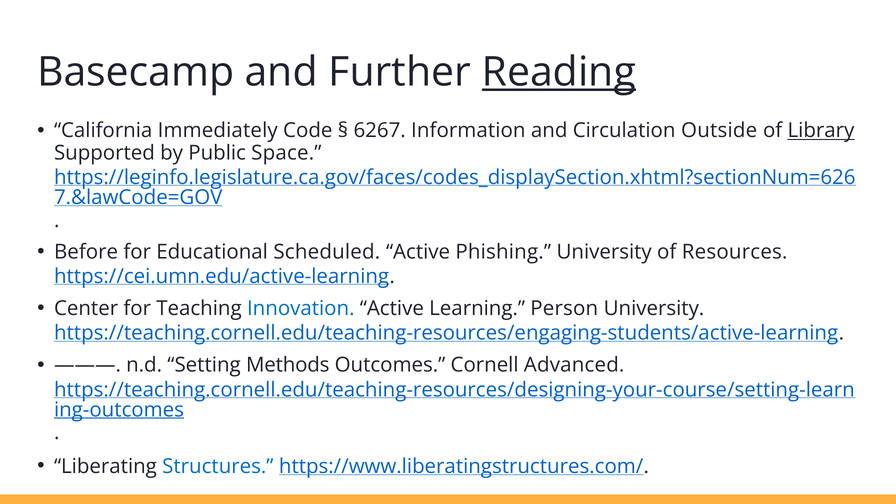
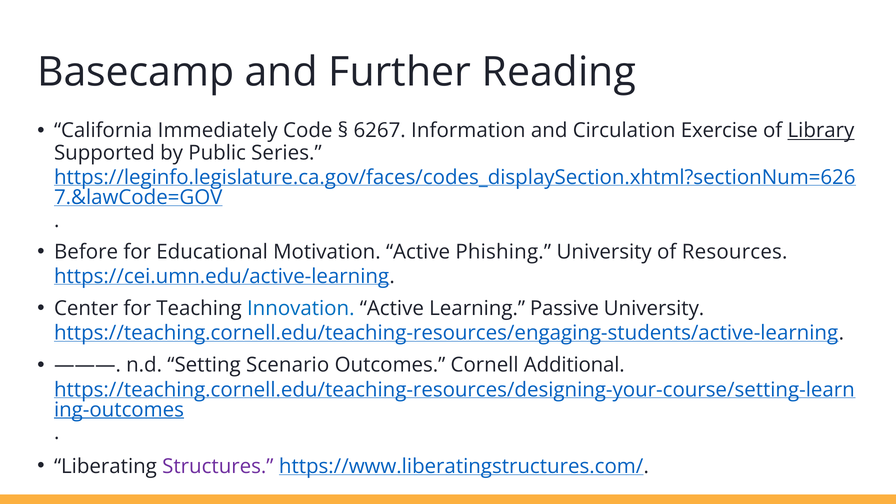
Reading underline: present -> none (559, 72)
Outside: Outside -> Exercise (719, 131)
Space: Space -> Series (286, 153)
Scheduled: Scheduled -> Motivation (327, 252)
Person: Person -> Passive (564, 308)
Methods: Methods -> Scenario (288, 365)
Advanced: Advanced -> Additional (574, 365)
Structures colour: blue -> purple (218, 467)
